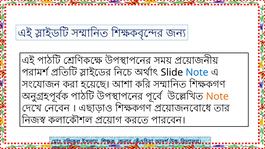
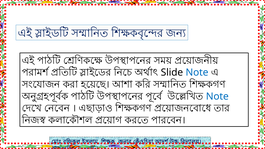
Note colour: orange -> blue (217, 96)
